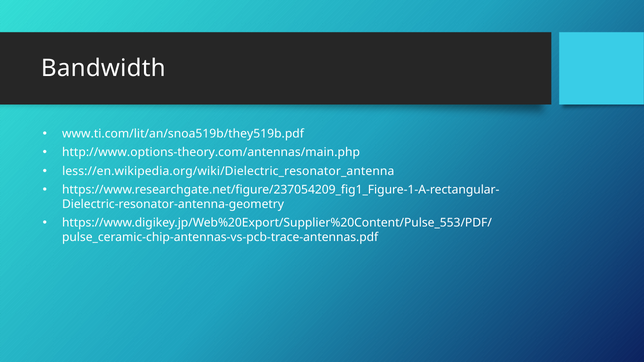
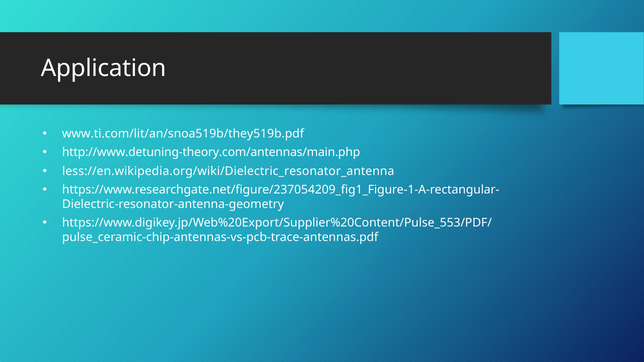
Bandwidth: Bandwidth -> Application (104, 68)
http://www.options-theory.com/antennas/main.php: http://www.options-theory.com/antennas/main.php -> http://www.detuning-theory.com/antennas/main.php (211, 153)
